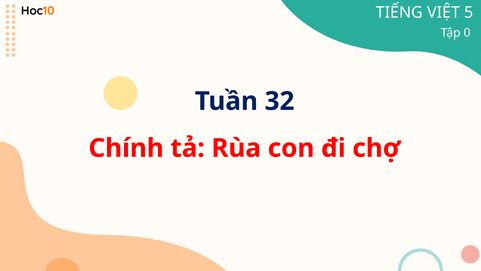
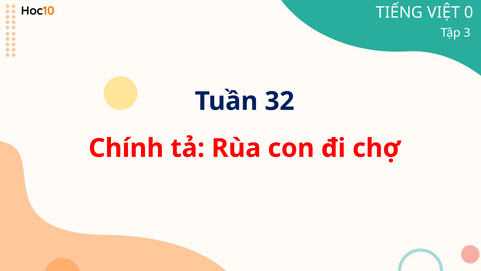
5: 5 -> 0 (469, 13)
0: 0 -> 3 (467, 33)
